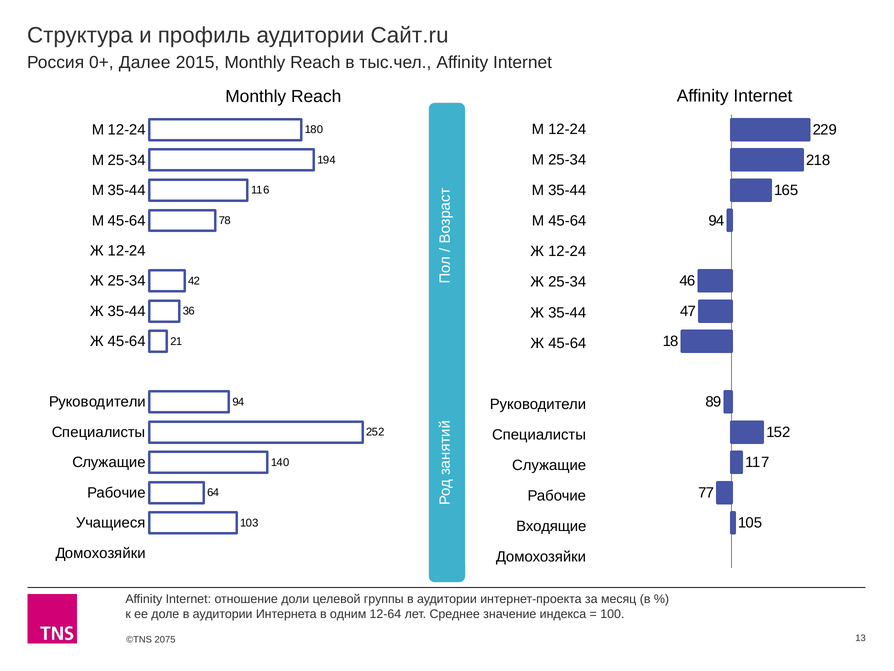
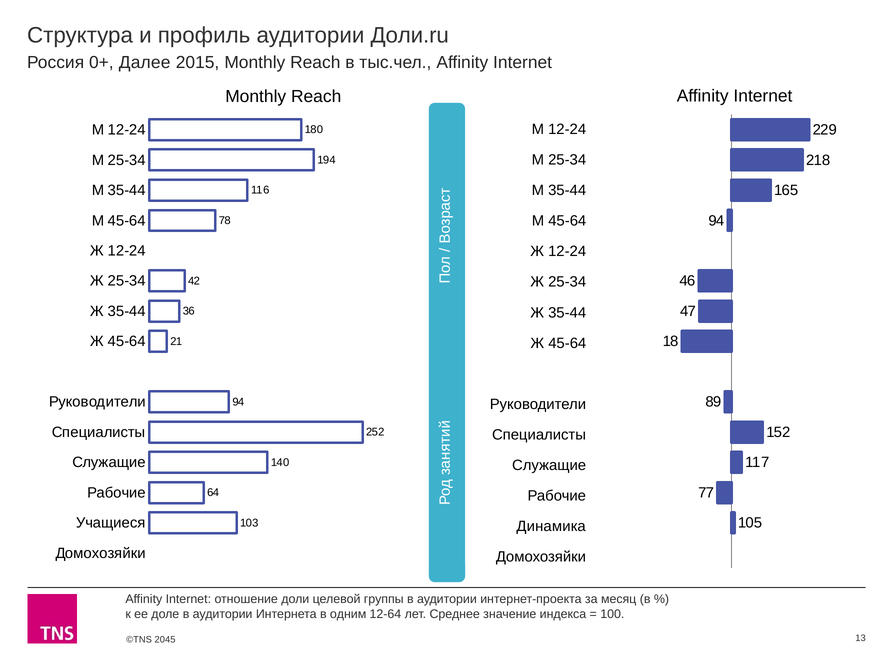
Сайт.ru: Сайт.ru -> Доли.ru (410, 35)
Входящие: Входящие -> Динамика (551, 526)
2075: 2075 -> 2045 (165, 639)
